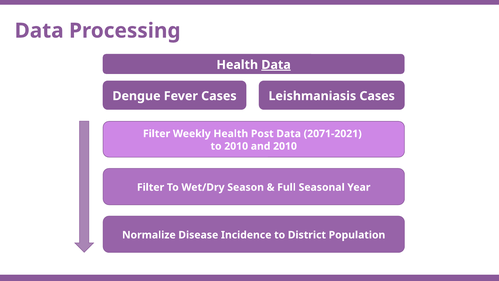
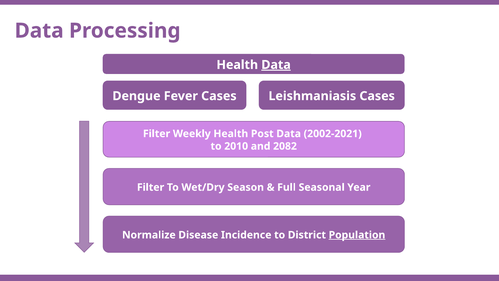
2071-2021: 2071-2021 -> 2002-2021 (333, 134)
and 2010: 2010 -> 2082 (285, 146)
Population underline: none -> present (357, 235)
